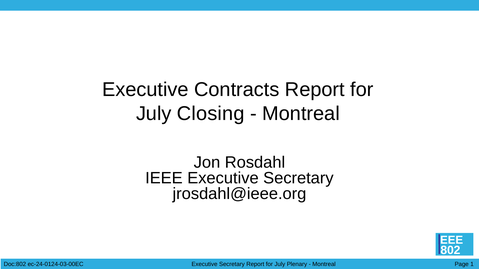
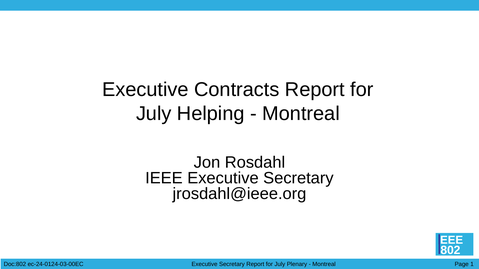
Closing: Closing -> Helping (211, 114)
